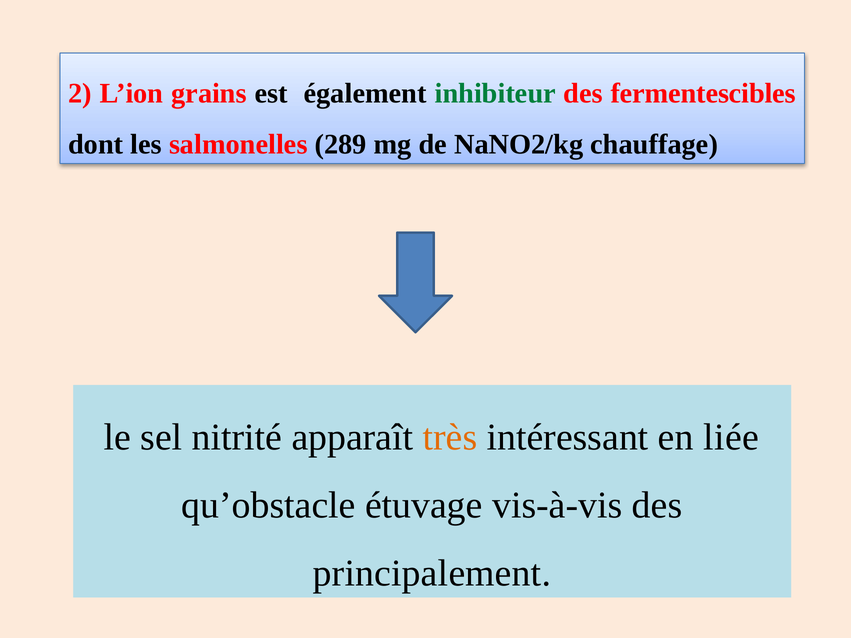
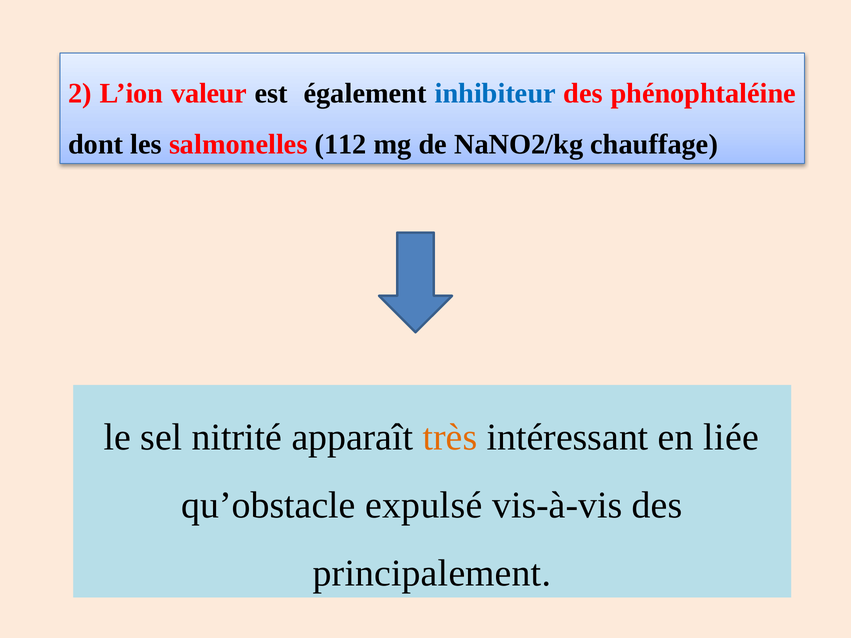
grains: grains -> valeur (209, 93)
inhibiteur colour: green -> blue (495, 93)
fermentescibles: fermentescibles -> phénophtaléine (703, 93)
289: 289 -> 112 (341, 144)
étuvage: étuvage -> expulsé (424, 505)
